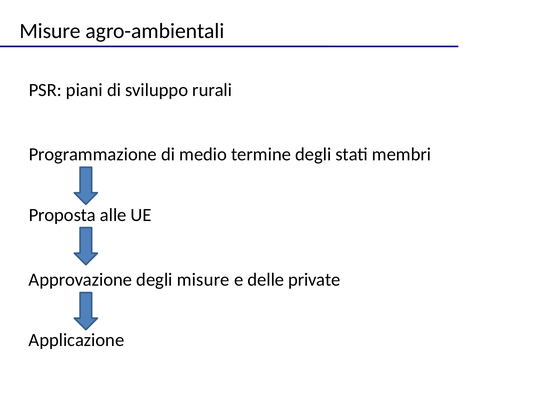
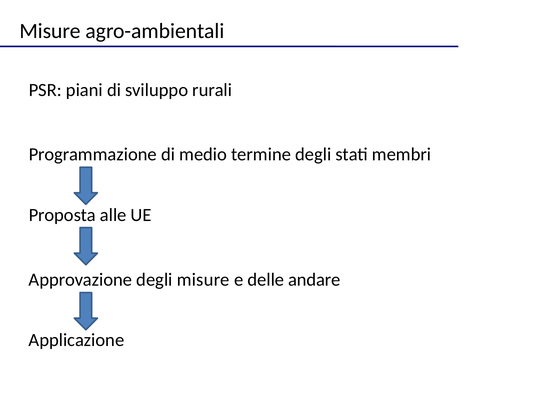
private: private -> andare (314, 279)
